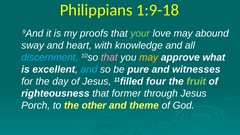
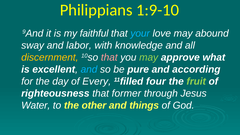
1:9-18: 1:9-18 -> 1:9-10 (158, 10)
proofs: proofs -> faithful (94, 33)
your colour: light green -> light blue (140, 33)
heart: heart -> labor (79, 45)
discernment colour: light blue -> yellow (50, 57)
may colour: yellow -> light green (149, 57)
witnesses: witnesses -> according (196, 69)
of Jesus: Jesus -> Every (97, 81)
Porch: Porch -> Water (36, 105)
theme: theme -> things (144, 105)
